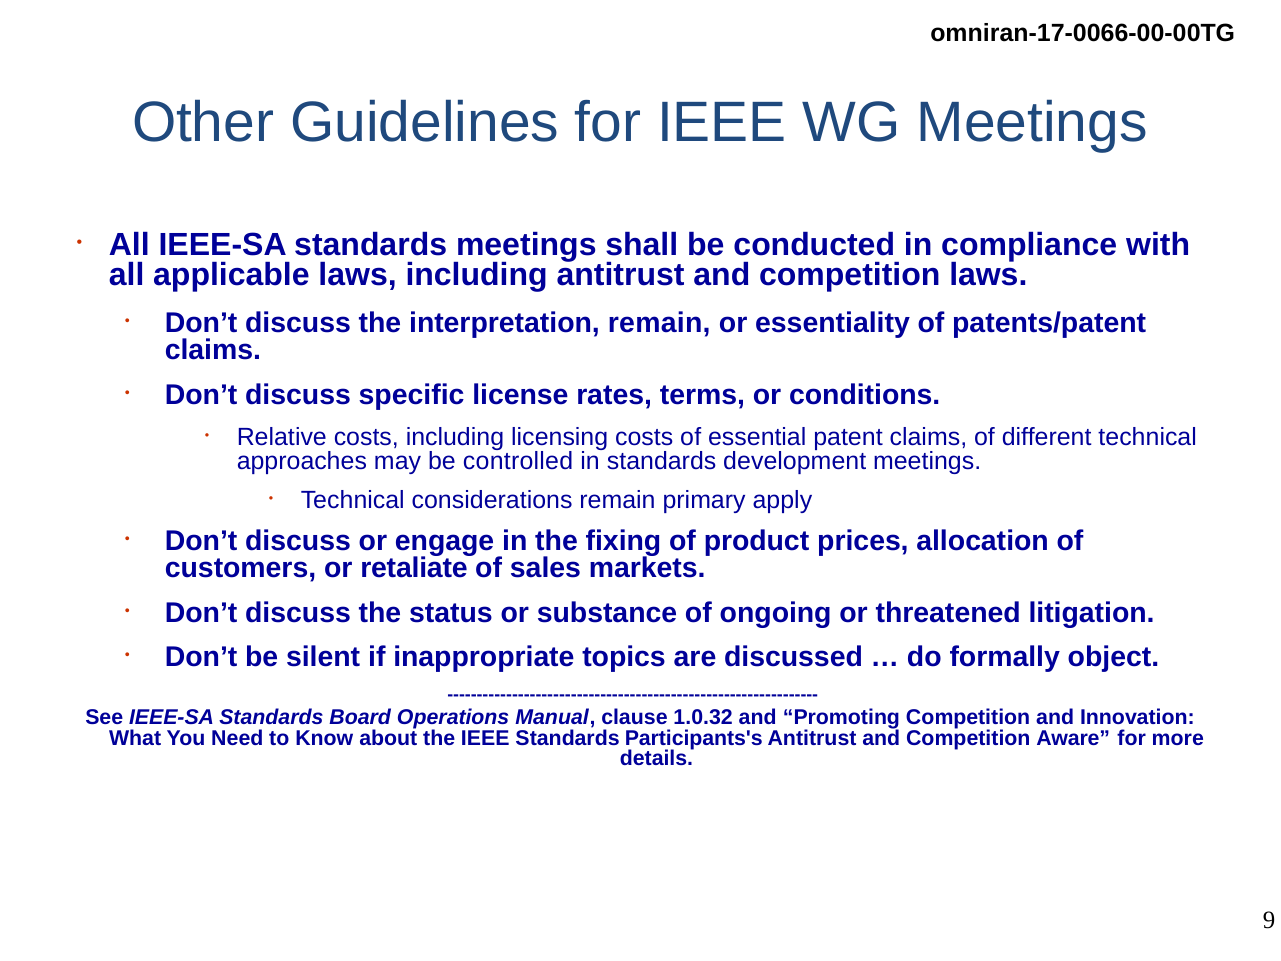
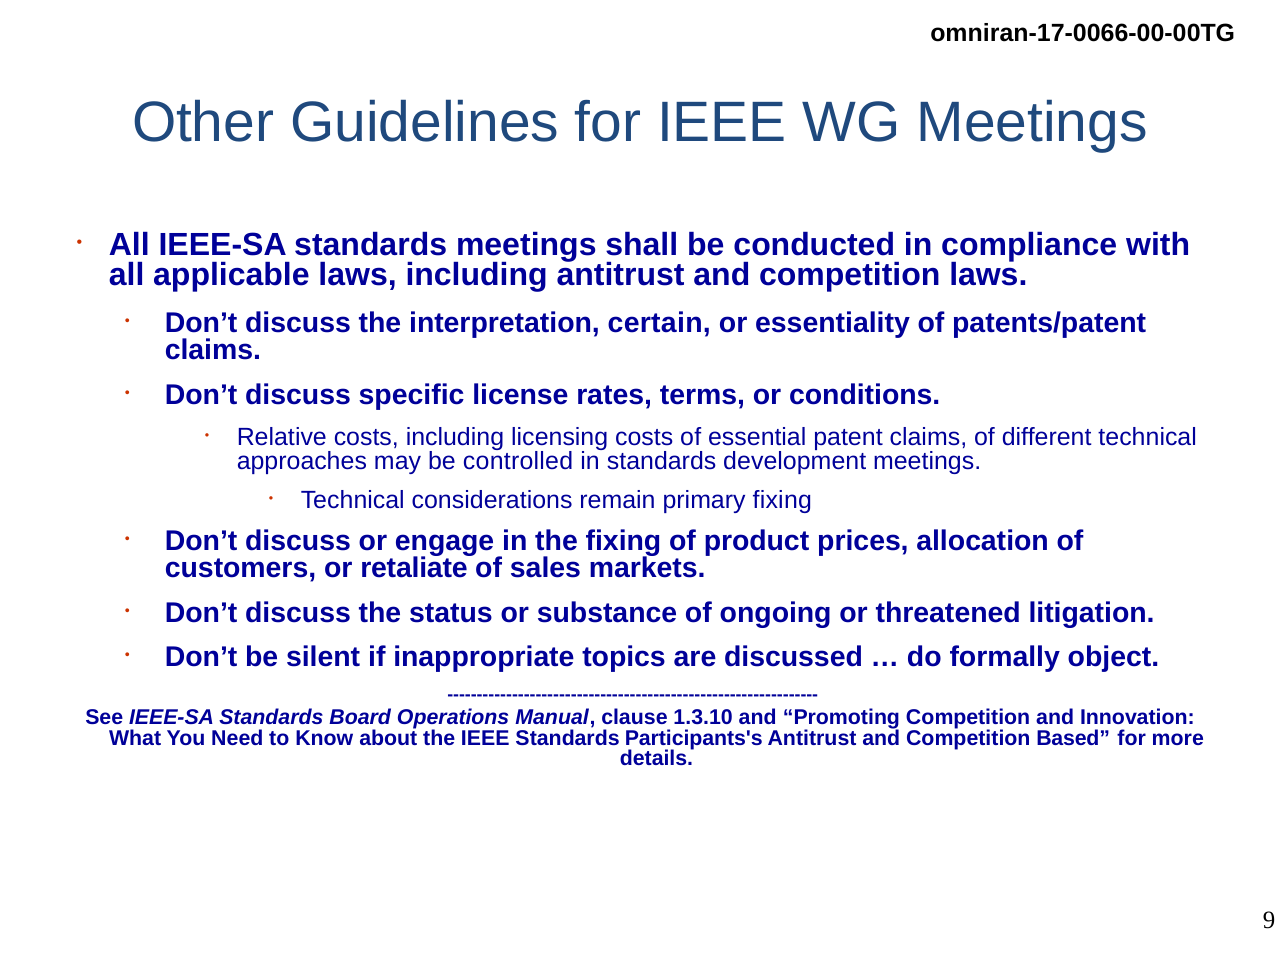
interpretation remain: remain -> certain (659, 323)
primary apply: apply -> fixing (782, 500)
1.0.32: 1.0.32 -> 1.3.10 (703, 718)
Aware: Aware -> Based (1073, 738)
